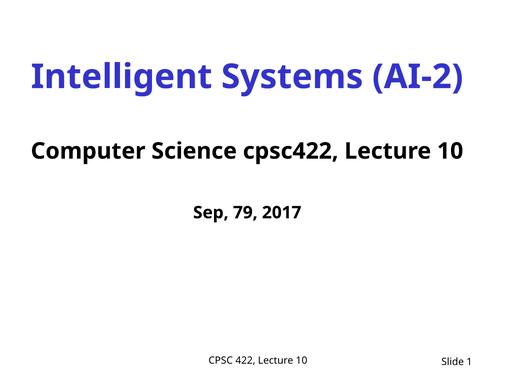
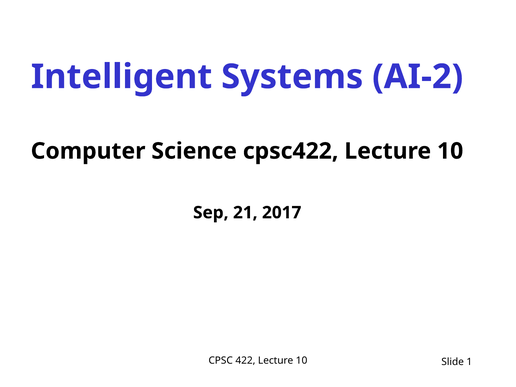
79: 79 -> 21 (245, 213)
